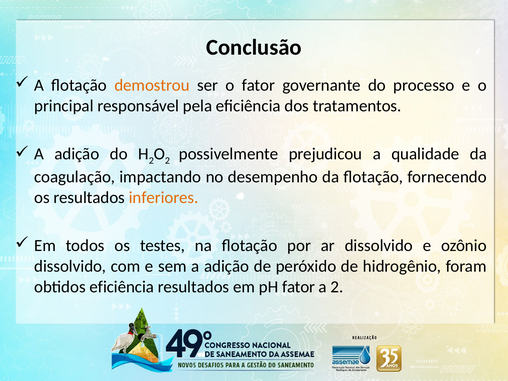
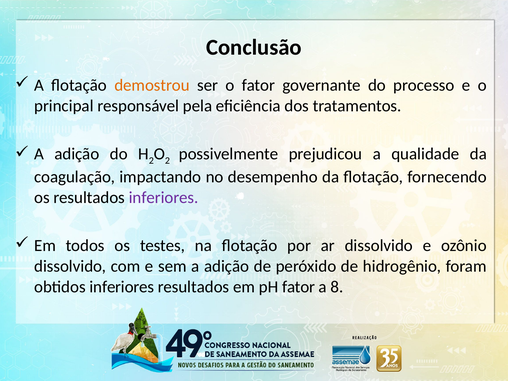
inferiores colour: orange -> purple (164, 198)
obtidos eficiência: eficiência -> inferiores (122, 287)
a 2: 2 -> 8 (337, 287)
